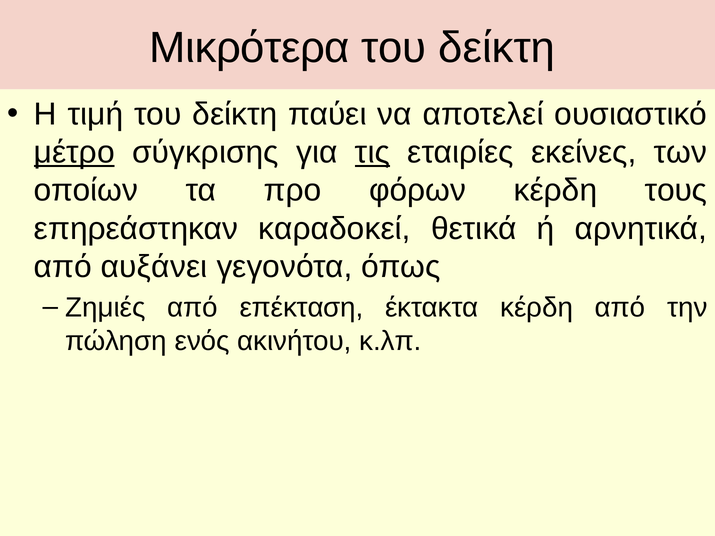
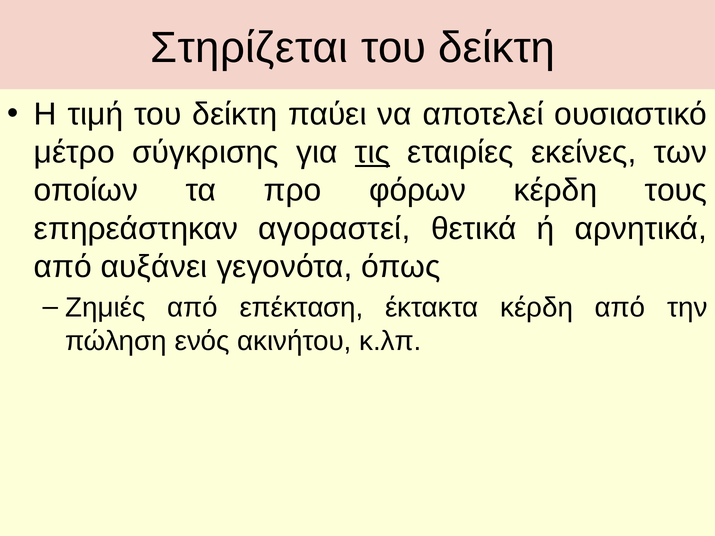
Μικρότερα: Μικρότερα -> Στηρίζεται (249, 48)
μέτρο underline: present -> none (74, 152)
καραδοκεί: καραδοκεί -> αγοραστεί (334, 229)
